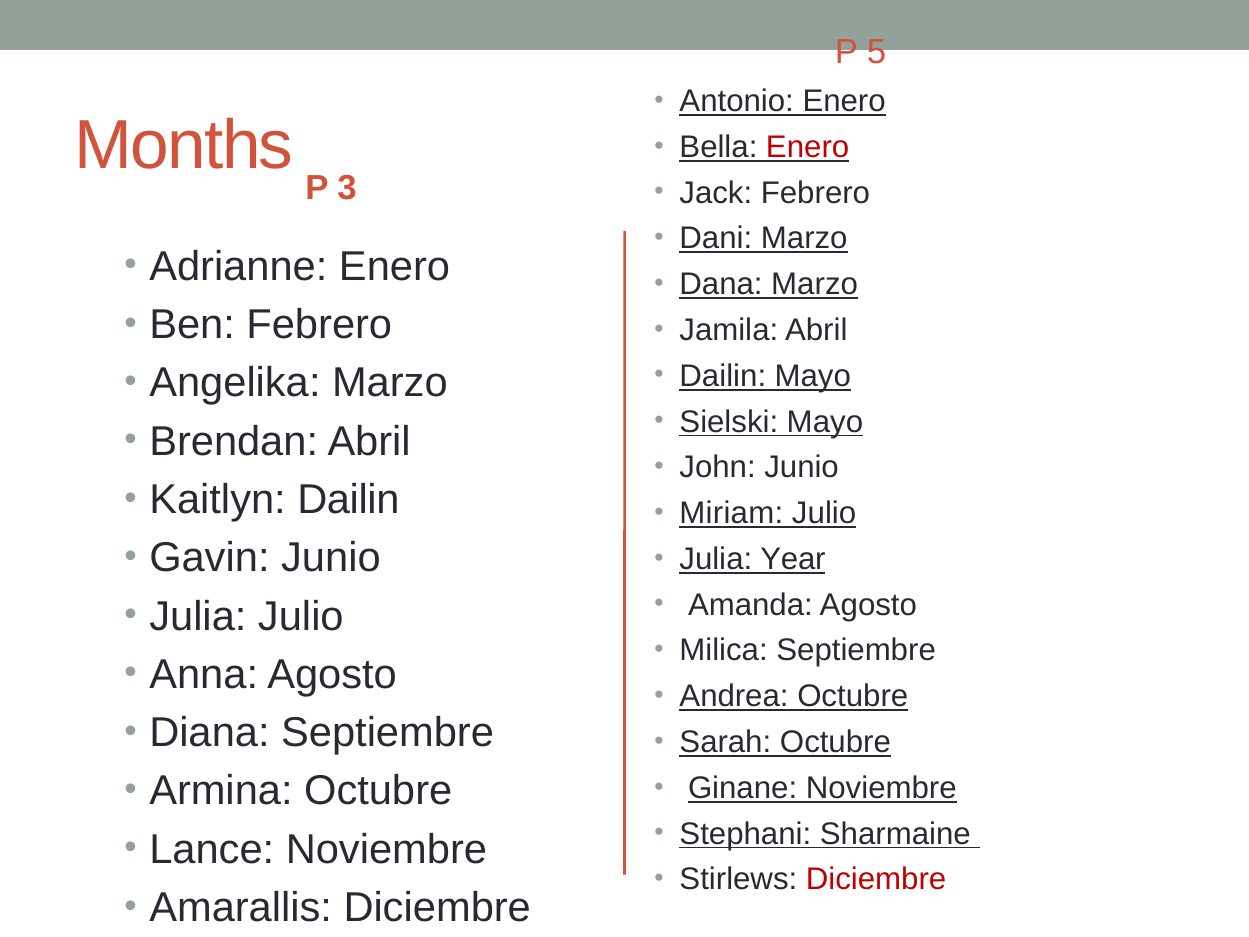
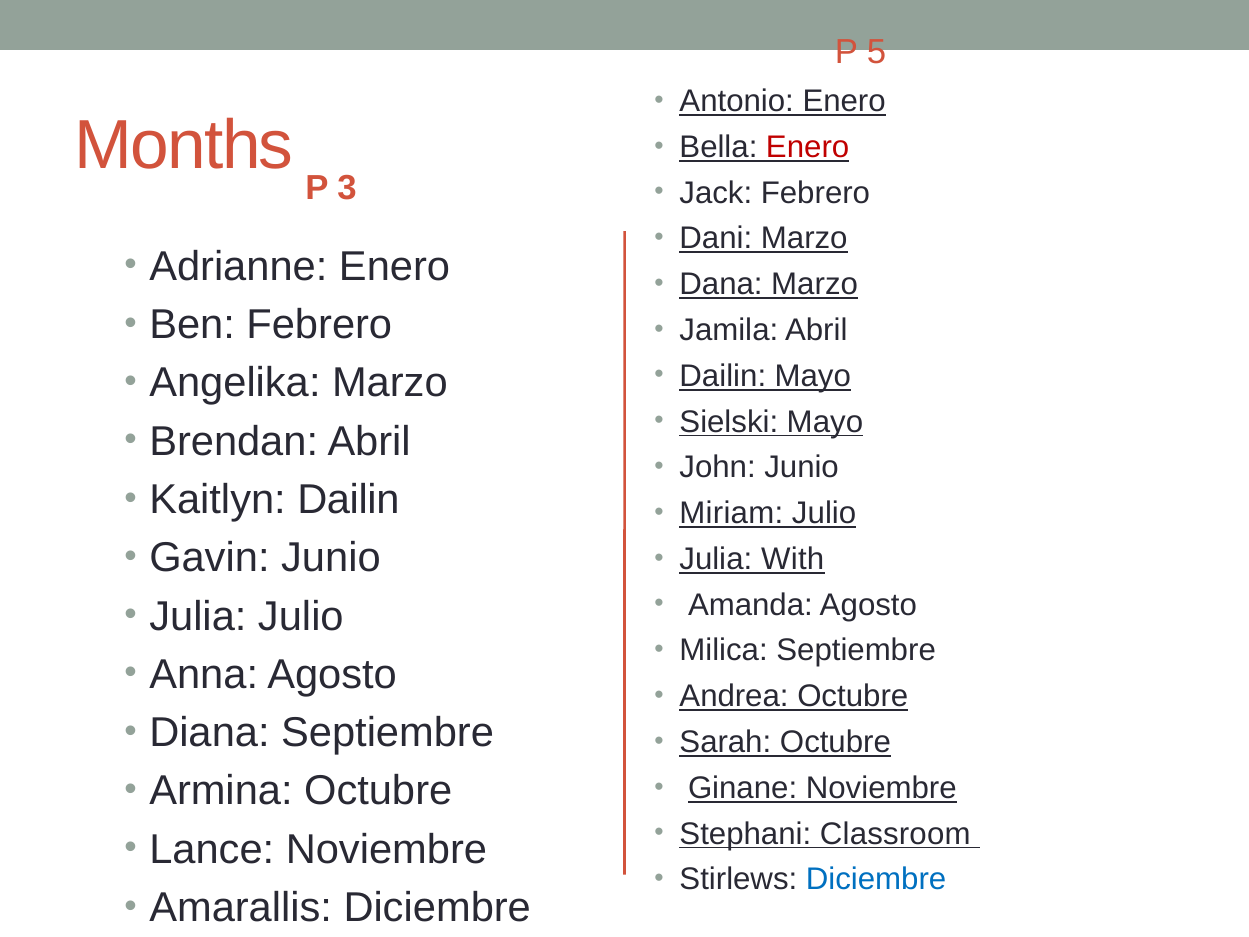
Year: Year -> With (793, 559)
Sharmaine: Sharmaine -> Classroom (895, 834)
Diciembre colour: red -> blue (876, 879)
